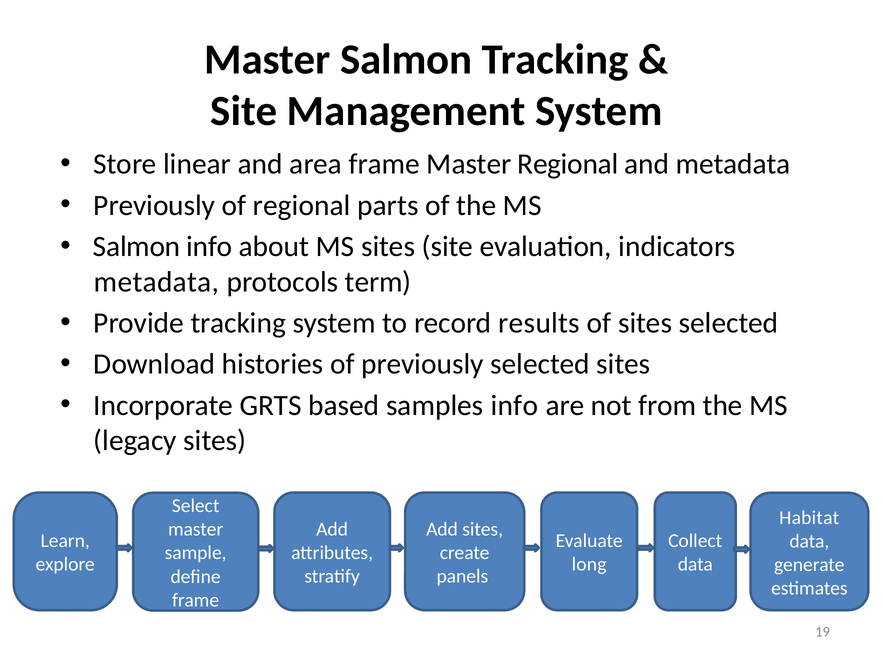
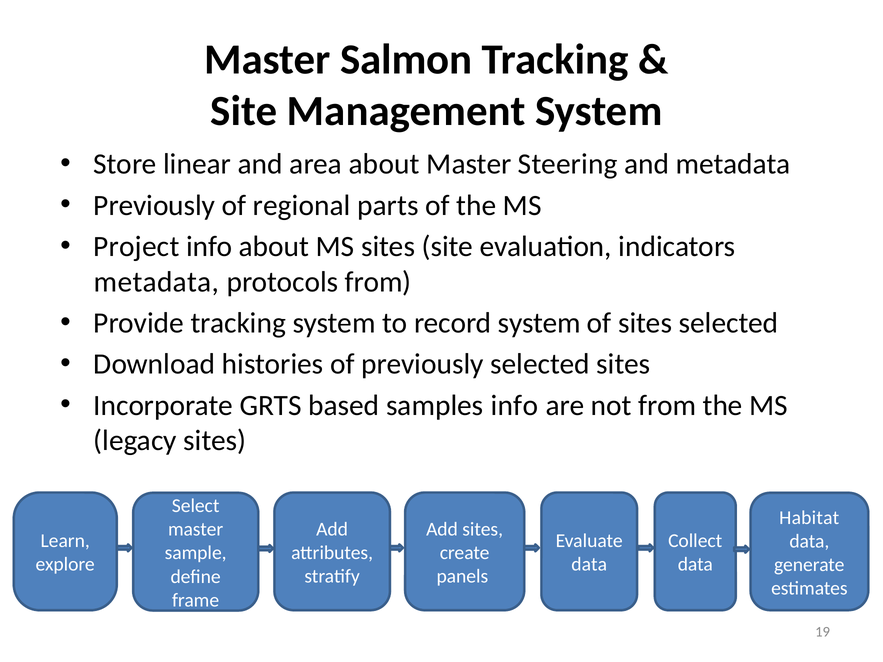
area frame: frame -> about (384, 164)
Master Regional: Regional -> Steering (568, 164)
Salmon: Salmon -> Project (136, 247)
protocols term: term -> from (378, 282)
record results: results -> system (539, 323)
long: long -> data (589, 565)
